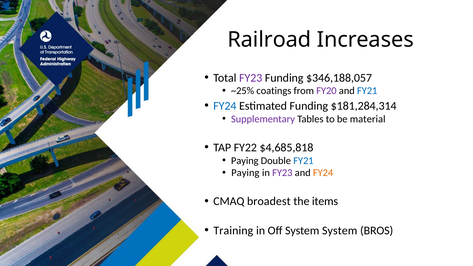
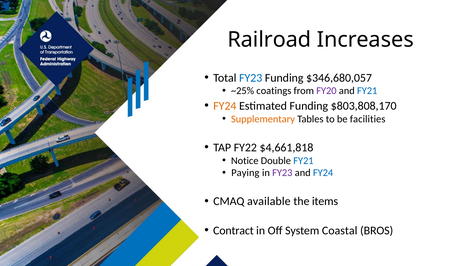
FY23 colour: purple -> blue (251, 78)
$346,188,057: $346,188,057 -> $346,680,057 (339, 78)
FY24 colour: blue -> orange (225, 106)
$181,284,314: $181,284,314 -> $803,808,170 (364, 106)
Supplementary colour: purple -> orange (263, 119)
material: material -> facilities (368, 119)
$4,685,818: $4,685,818 -> $4,661,818 (286, 148)
Paying: Paying -> Notice (245, 161)
FY24 colour: orange -> blue (323, 173)
broadest: broadest -> available (269, 201)
Training: Training -> Contract (233, 231)
System System: System -> Coastal (340, 231)
